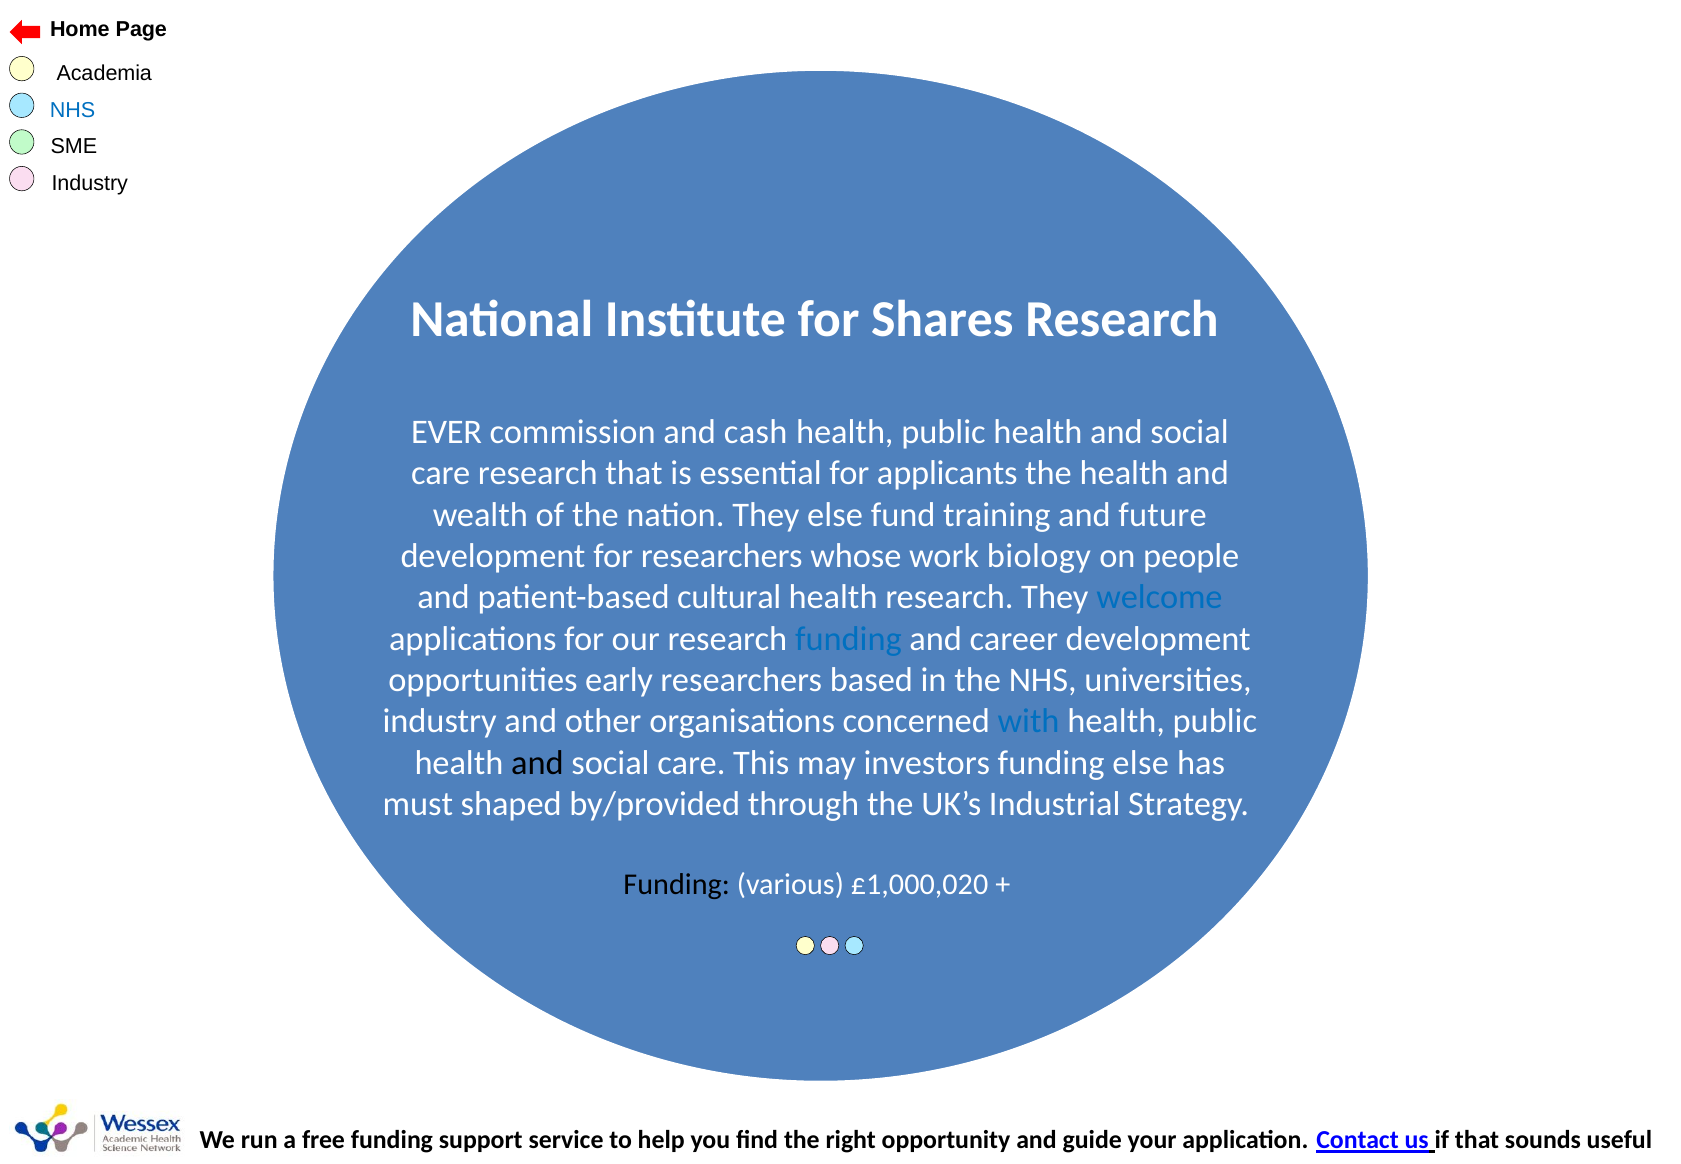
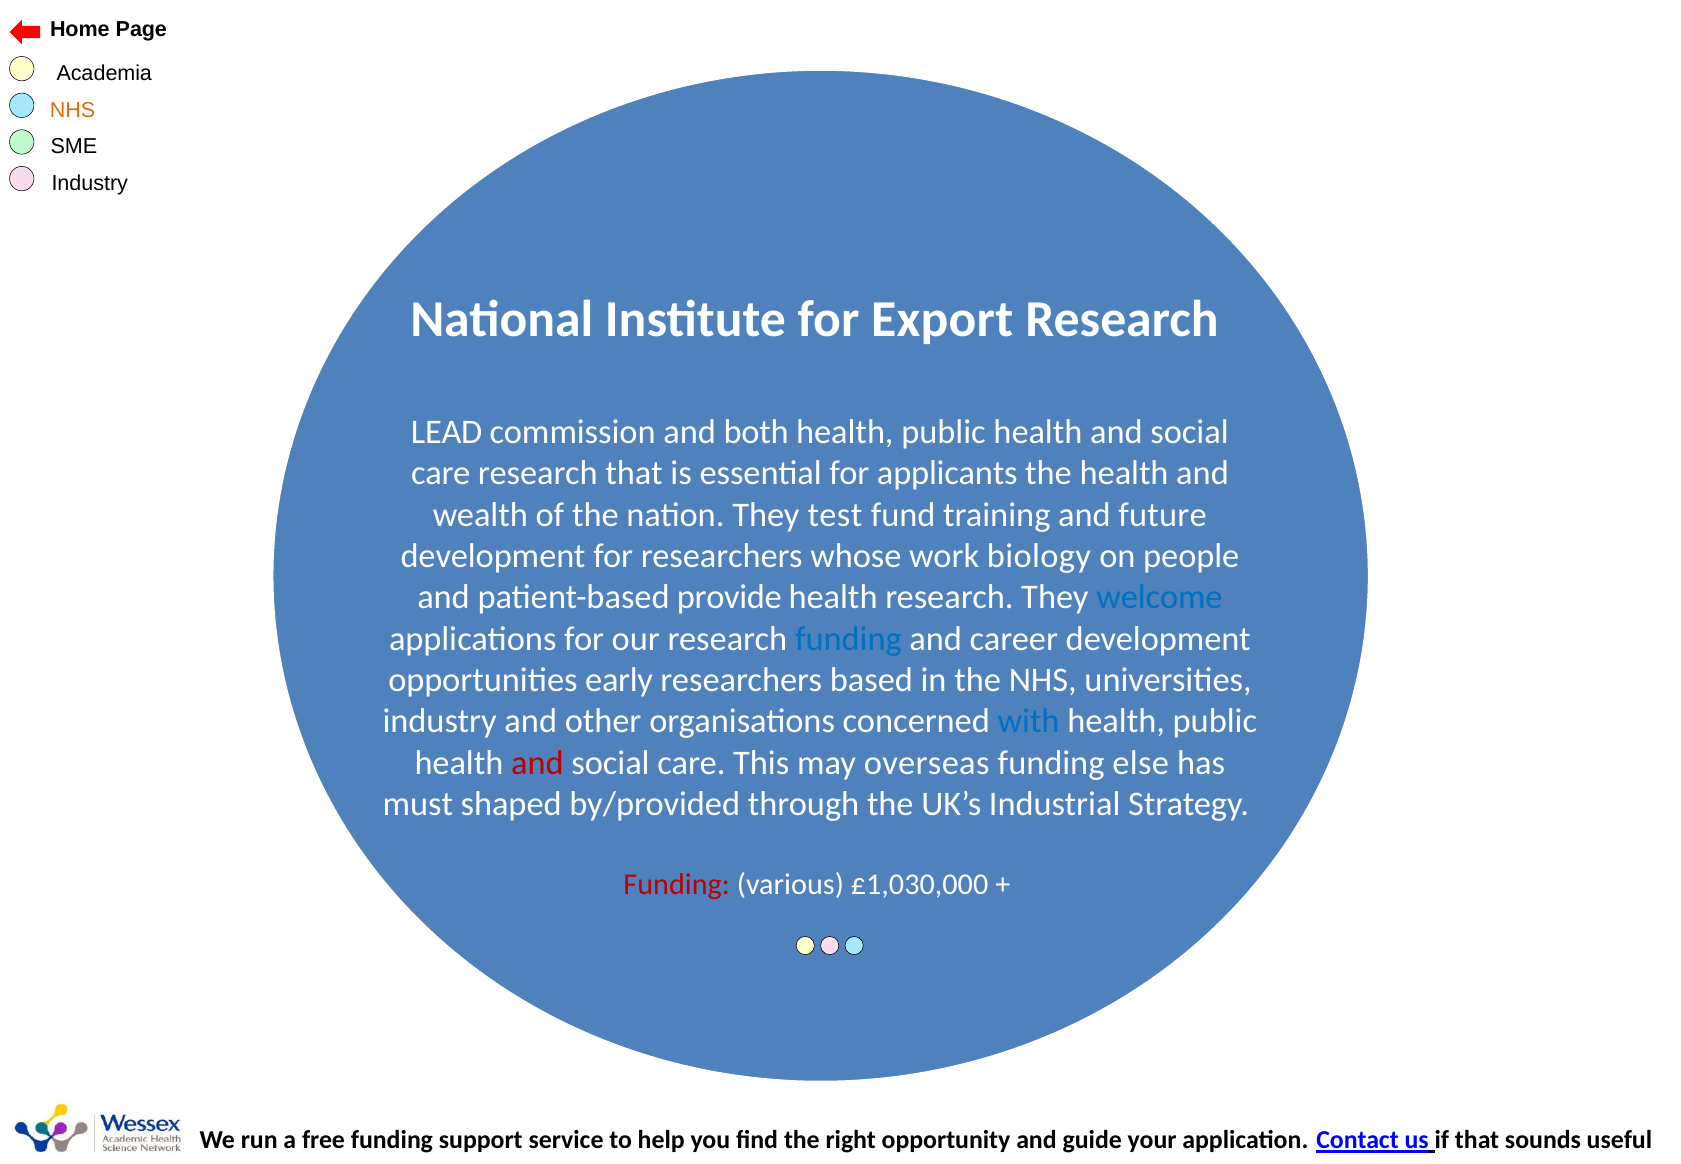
NHS colour: blue -> orange (73, 110)
Shares: Shares -> Export (942, 319)
EVER: EVER -> LEAD (447, 432)
cash: cash -> both (756, 432)
They else: else -> test (835, 515)
cultural: cultural -> provide (729, 597)
and colour: black -> red (537, 763)
investors: investors -> overseas (927, 763)
Funding colour: black -> red (677, 884)
£1,000,020: £1,000,020 -> £1,030,000 (920, 884)
